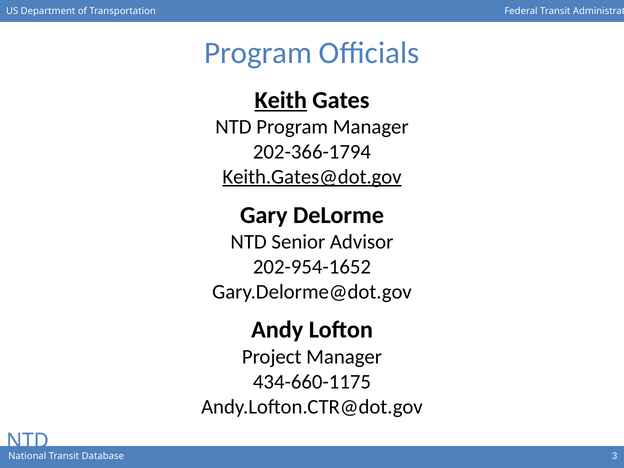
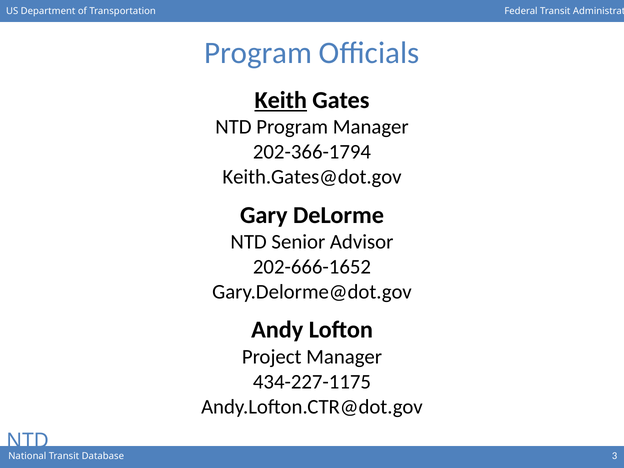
Keith.Gates@dot.gov underline: present -> none (312, 177)
202-954-1652: 202-954-1652 -> 202-666-1652 (312, 267)
434-660-1175: 434-660-1175 -> 434-227-1175 (312, 382)
